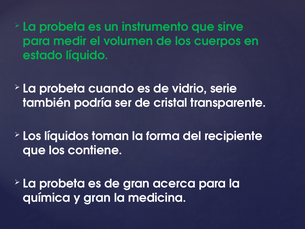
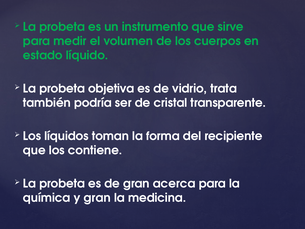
cuando: cuando -> objetiva (111, 89)
serie: serie -> trata (224, 89)
